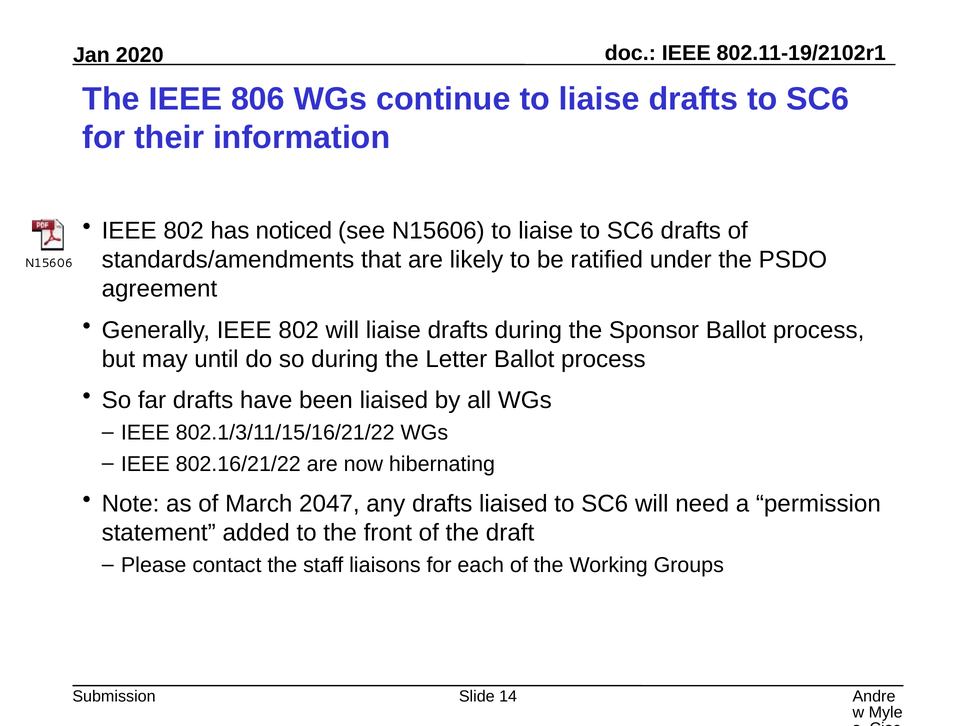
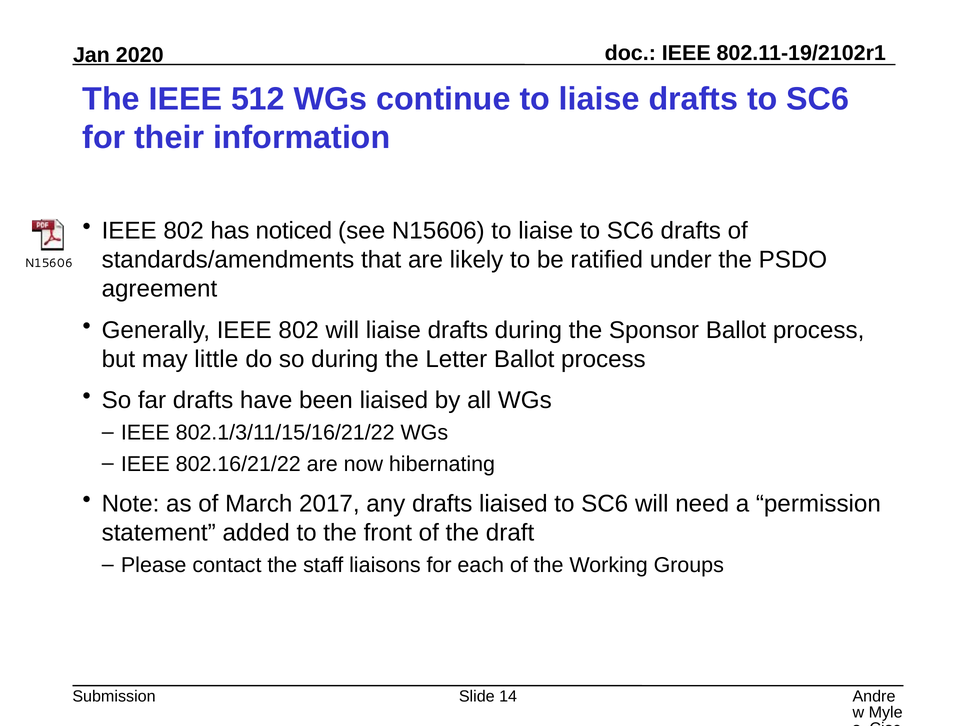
806: 806 -> 512 (258, 99)
until: until -> little (216, 359)
2047: 2047 -> 2017 (329, 504)
